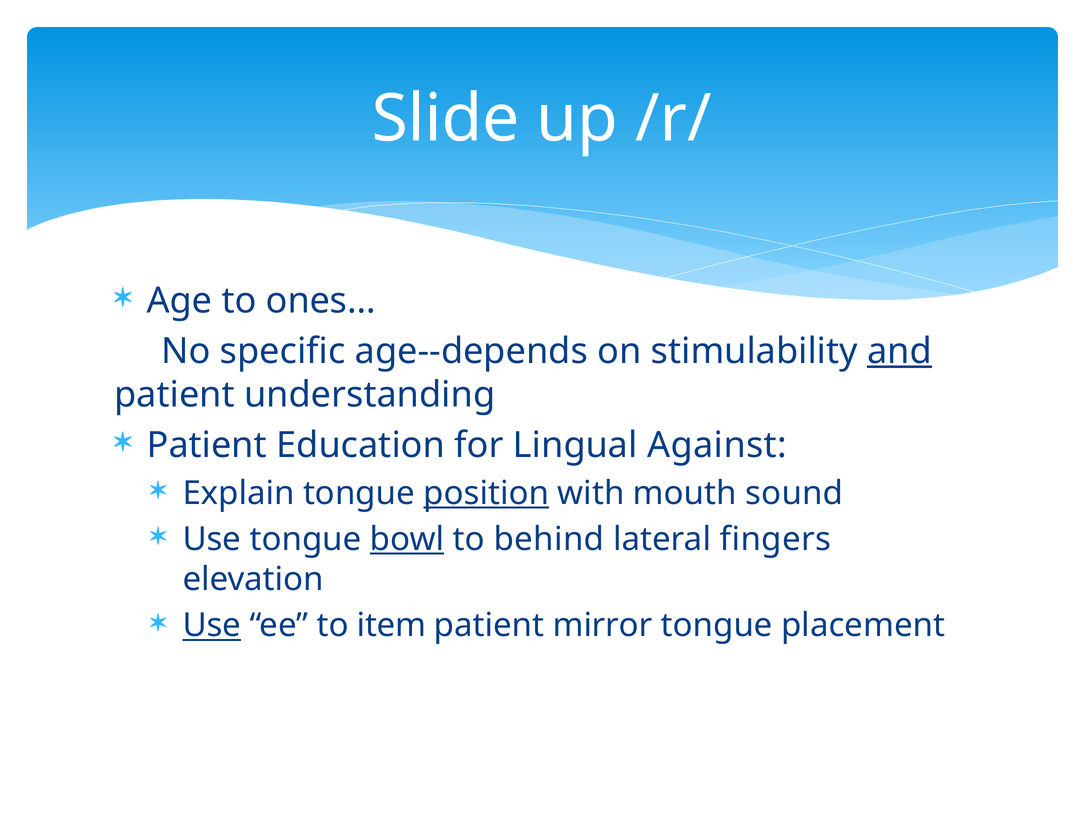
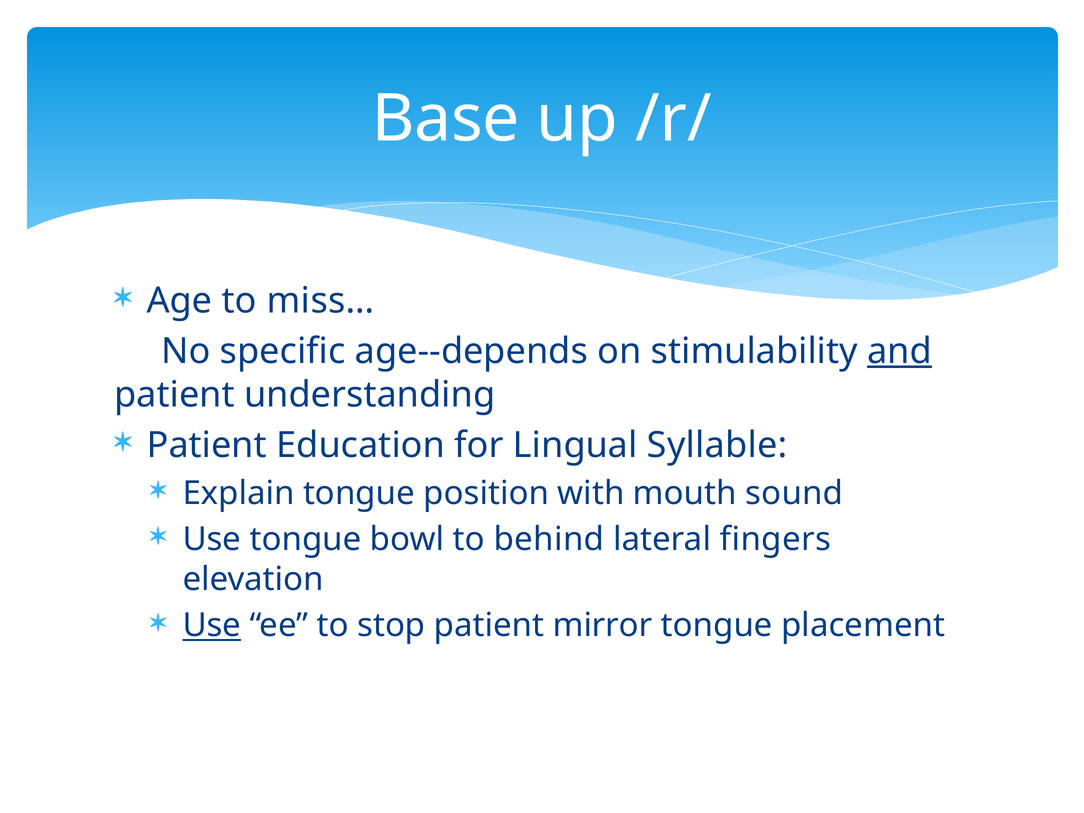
Slide: Slide -> Base (446, 119)
ones…: ones… -> miss… (321, 301)
Against: Against -> Syllable (717, 445)
position underline: present -> none (486, 493)
bowl underline: present -> none (407, 539)
item: item -> stop (391, 626)
